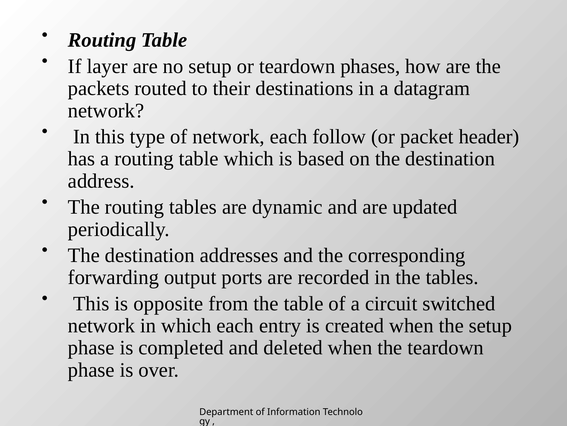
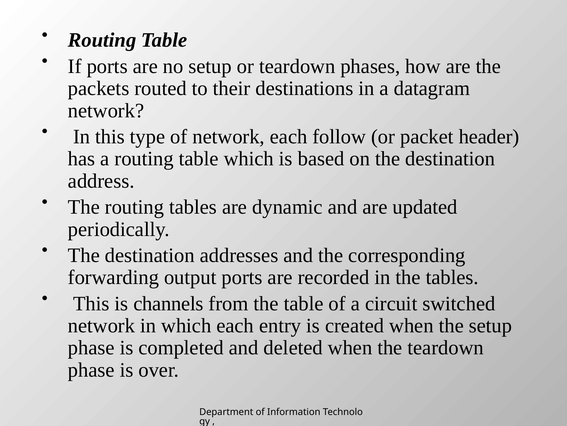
If layer: layer -> ports (107, 66)
opposite: opposite -> channels (168, 303)
